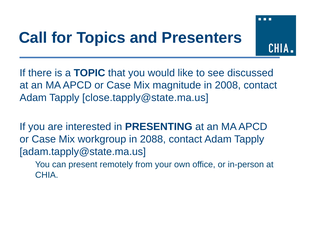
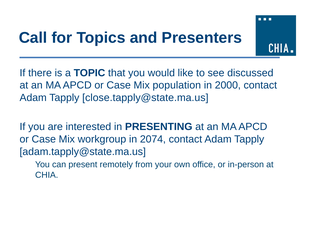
magnitude: magnitude -> population (177, 85)
2008: 2008 -> 2000 (228, 85)
2088: 2088 -> 2074 (153, 139)
